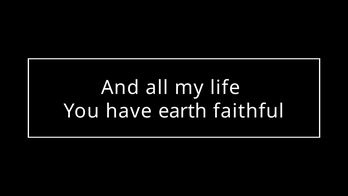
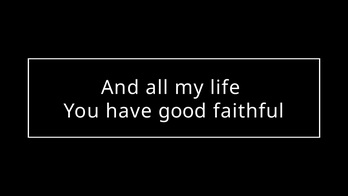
earth: earth -> good (182, 111)
